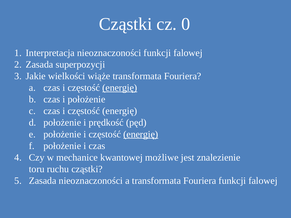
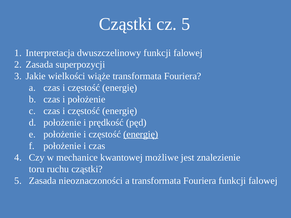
cz 0: 0 -> 5 (186, 24)
Interpretacja nieoznaczoności: nieoznaczoności -> dwuszczelinowy (109, 53)
energię underline: present -> none (120, 88)
